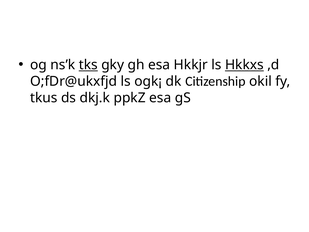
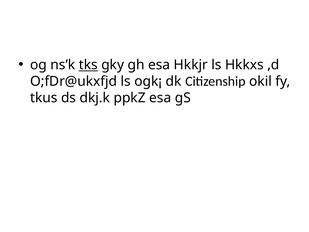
Hkkxs underline: present -> none (244, 65)
